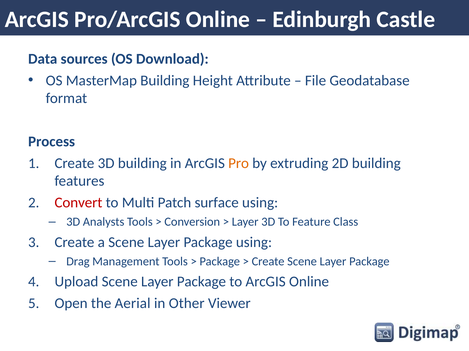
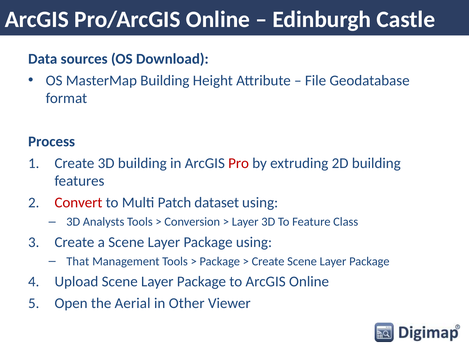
Pro colour: orange -> red (239, 163)
surface: surface -> dataset (217, 203)
Drag: Drag -> That (78, 262)
